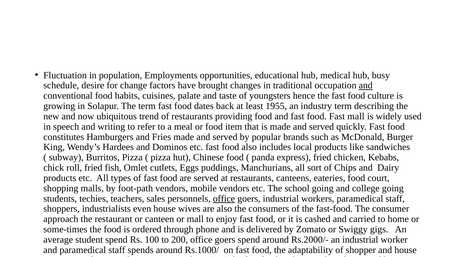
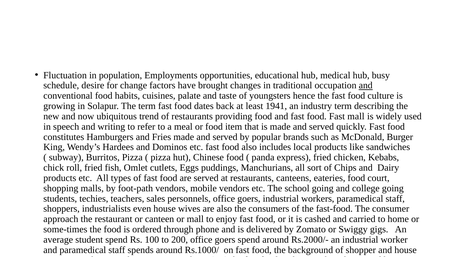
1955: 1955 -> 1941 (276, 106)
office underline: present -> none (224, 199)
adaptability: adaptability -> background (311, 250)
